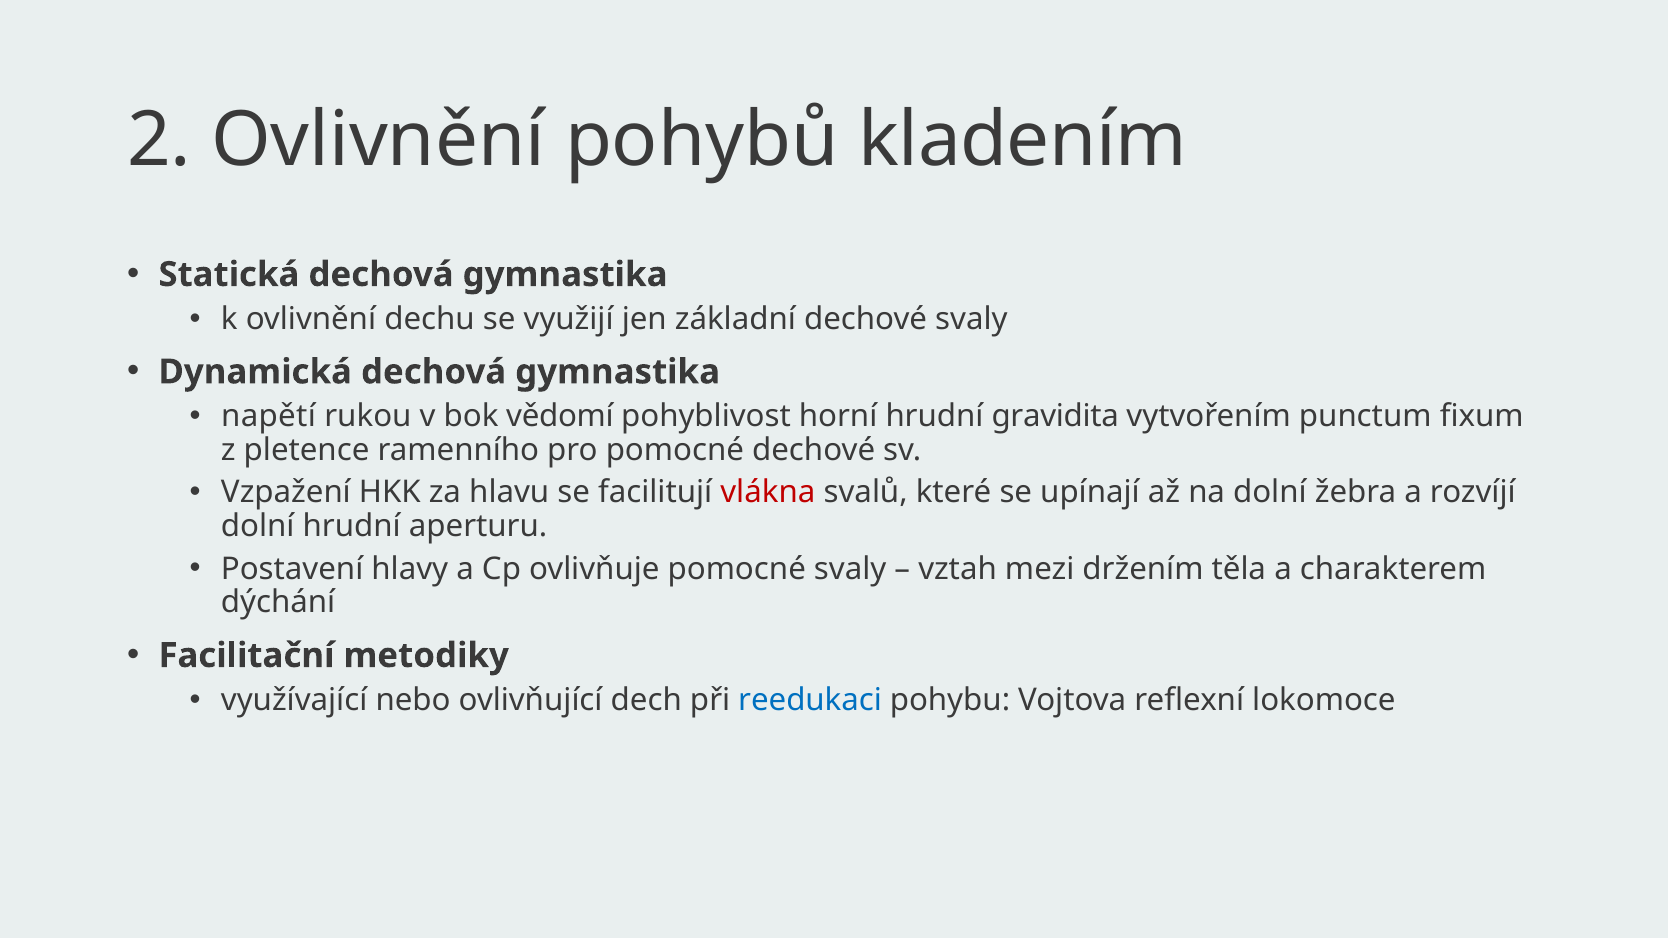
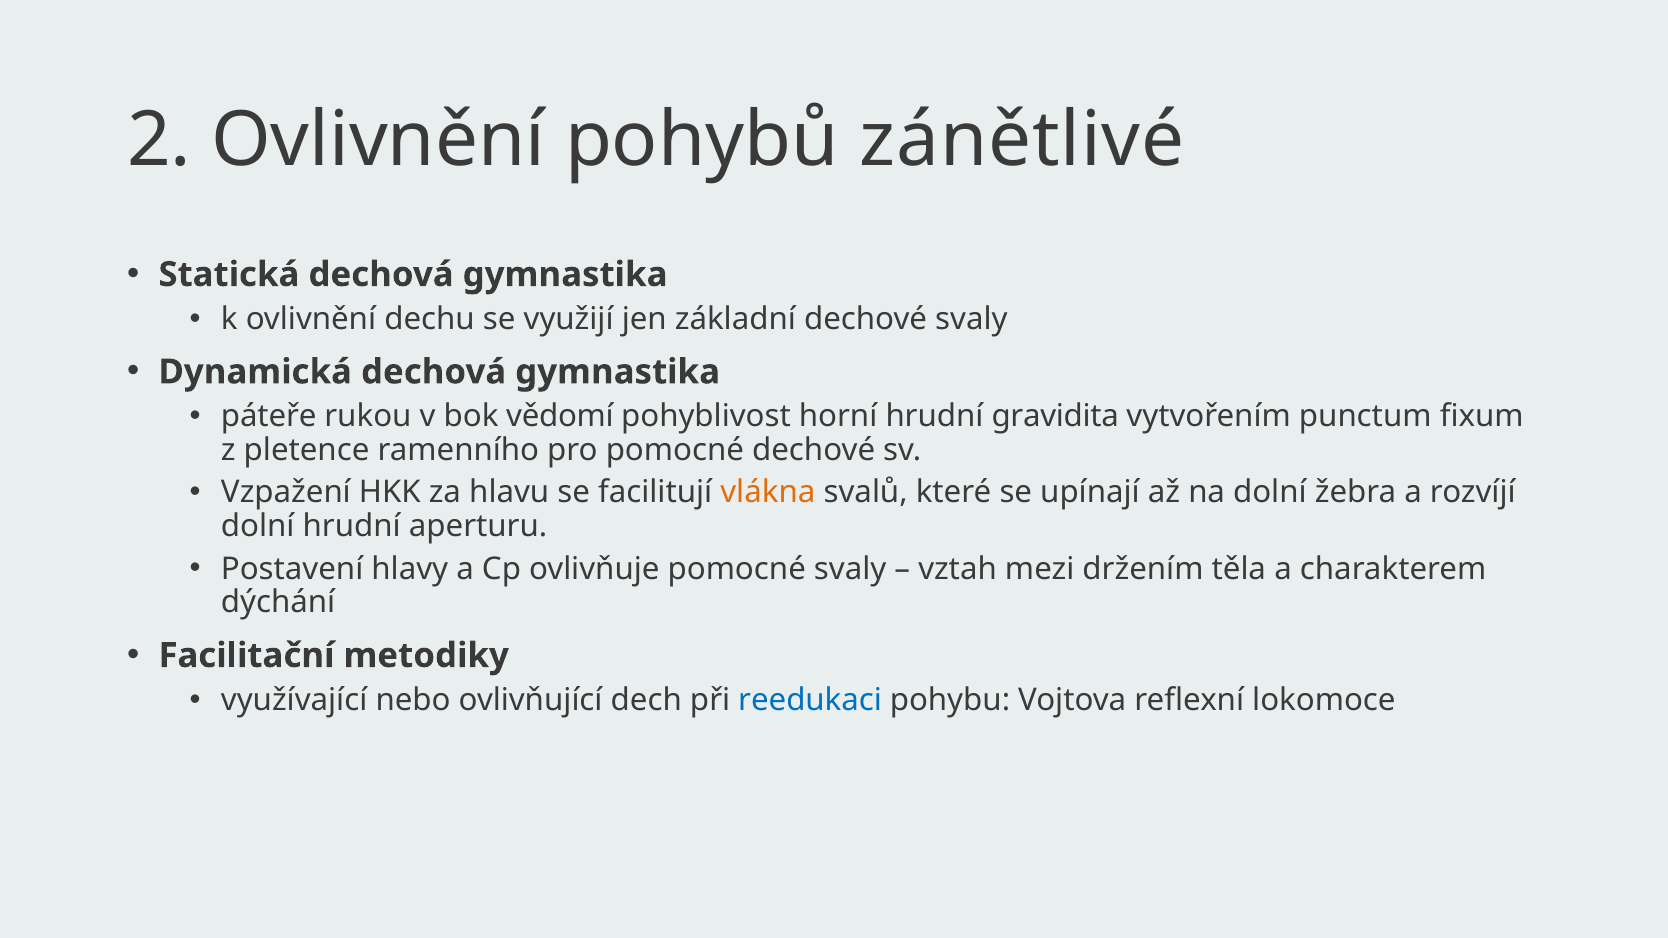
kladením: kladením -> zánětlivé (1022, 140)
napětí: napětí -> páteře (269, 416)
vlákna colour: red -> orange (768, 493)
